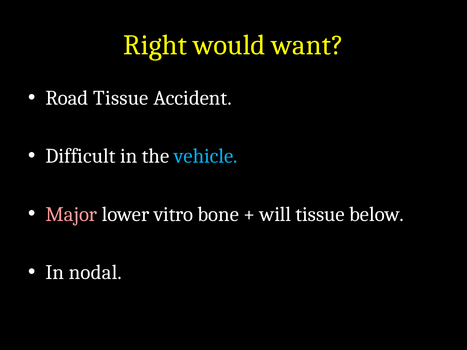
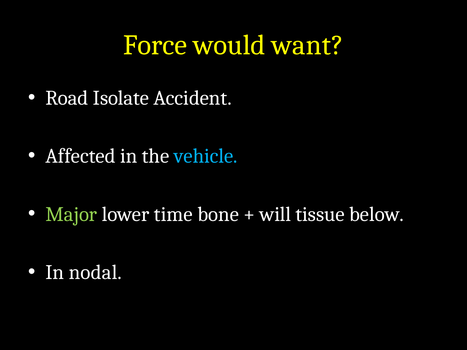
Right: Right -> Force (155, 45)
Road Tissue: Tissue -> Isolate (121, 98)
Difficult: Difficult -> Affected (81, 156)
Major colour: pink -> light green (71, 214)
vitro: vitro -> time (173, 214)
